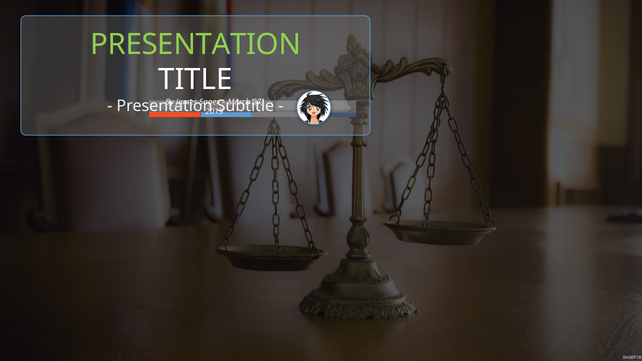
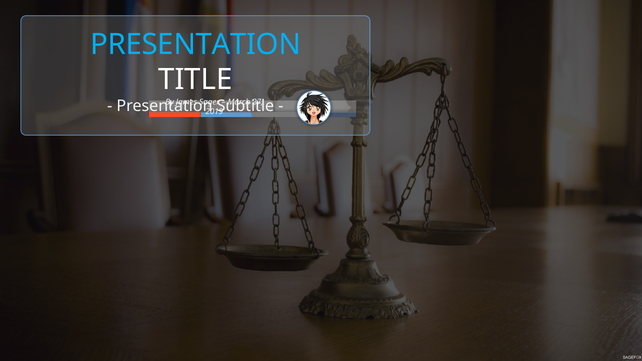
PRESENTATION colour: light green -> light blue (195, 44)
